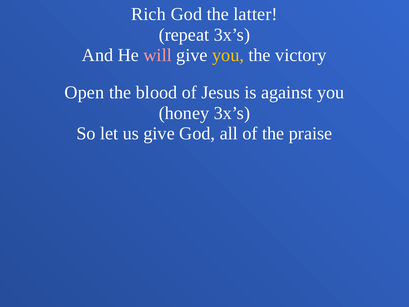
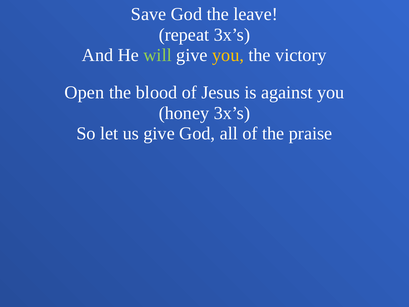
Rich: Rich -> Save (149, 14)
latter: latter -> leave (256, 14)
will colour: pink -> light green (158, 55)
